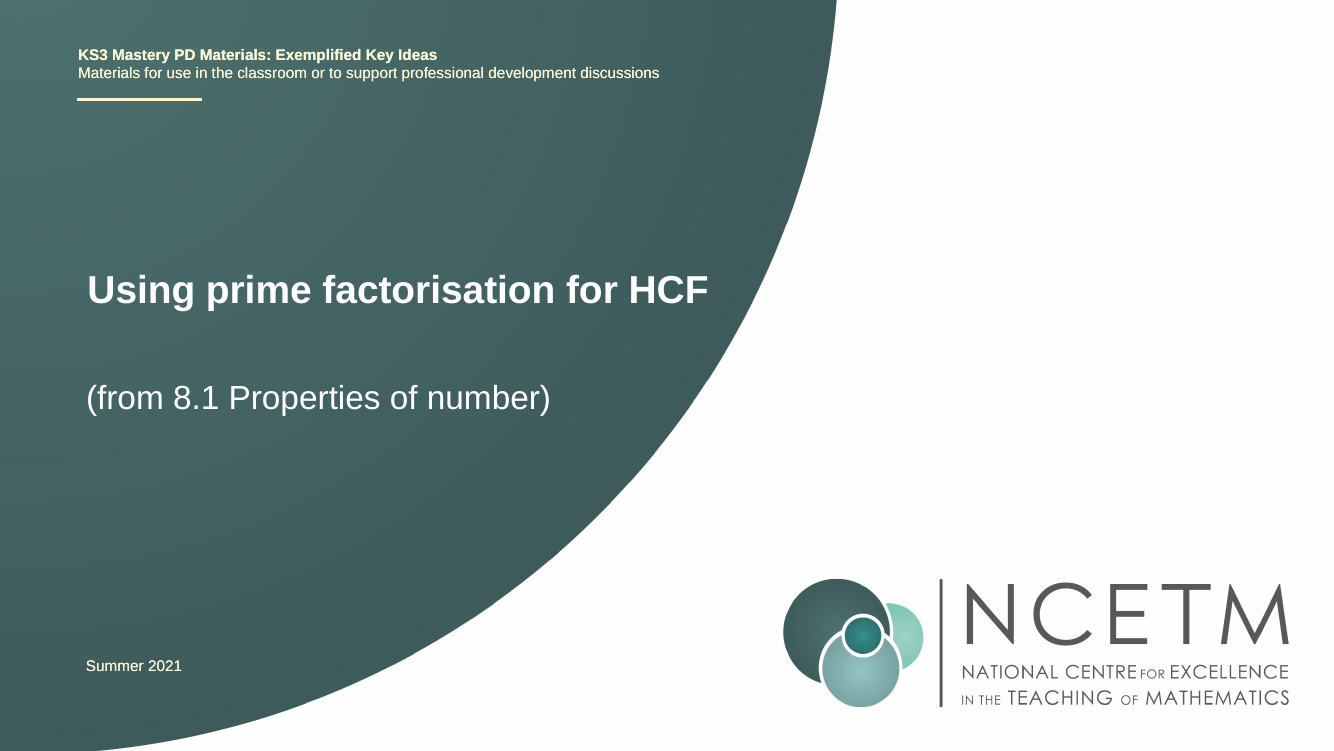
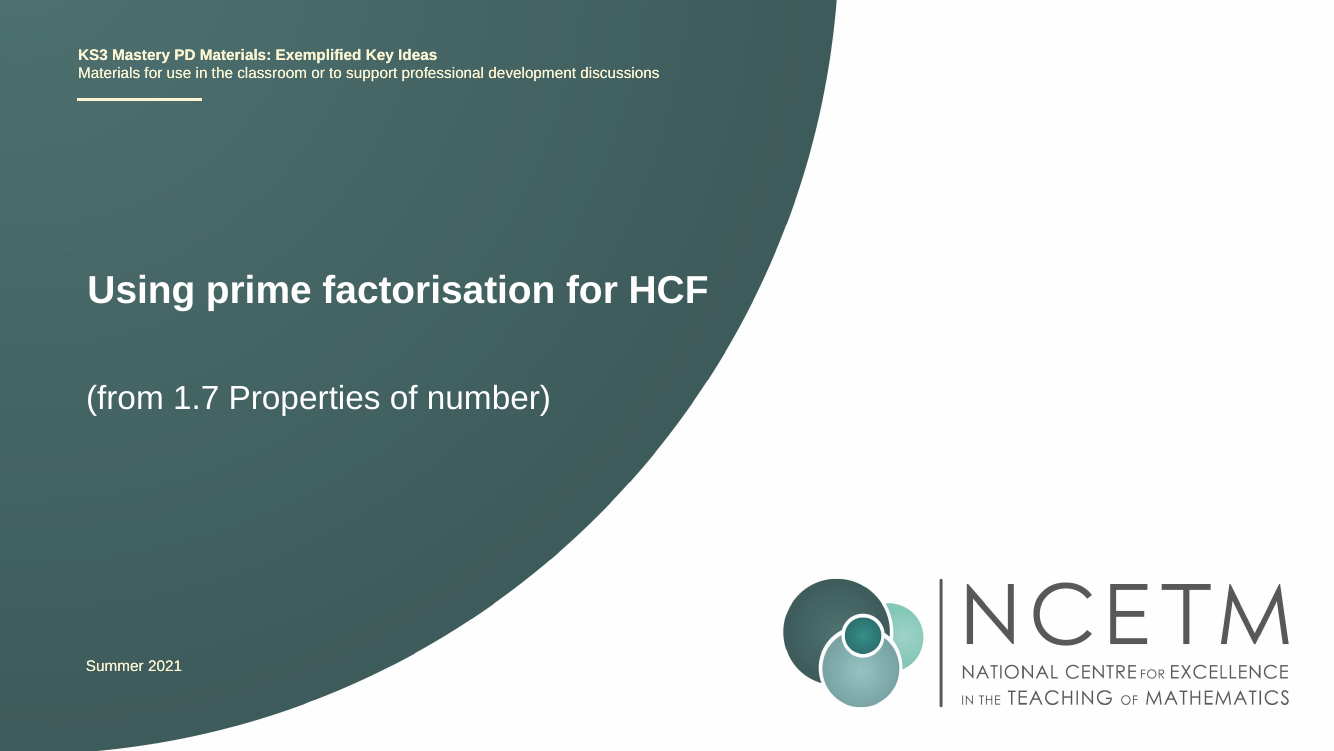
8.1: 8.1 -> 1.7 (196, 398)
